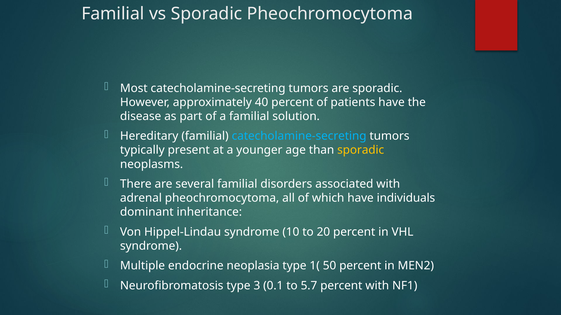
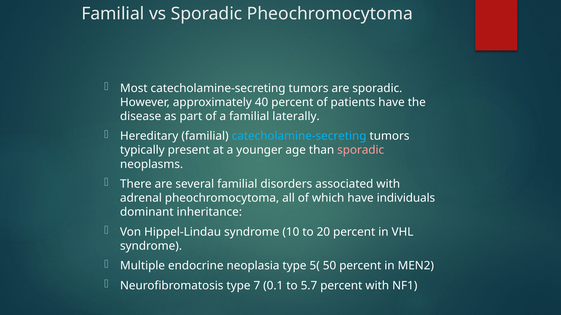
solution: solution -> laterally (296, 116)
sporadic colour: yellow -> pink (361, 150)
1(: 1( -> 5( (315, 266)
3: 3 -> 7 (257, 286)
